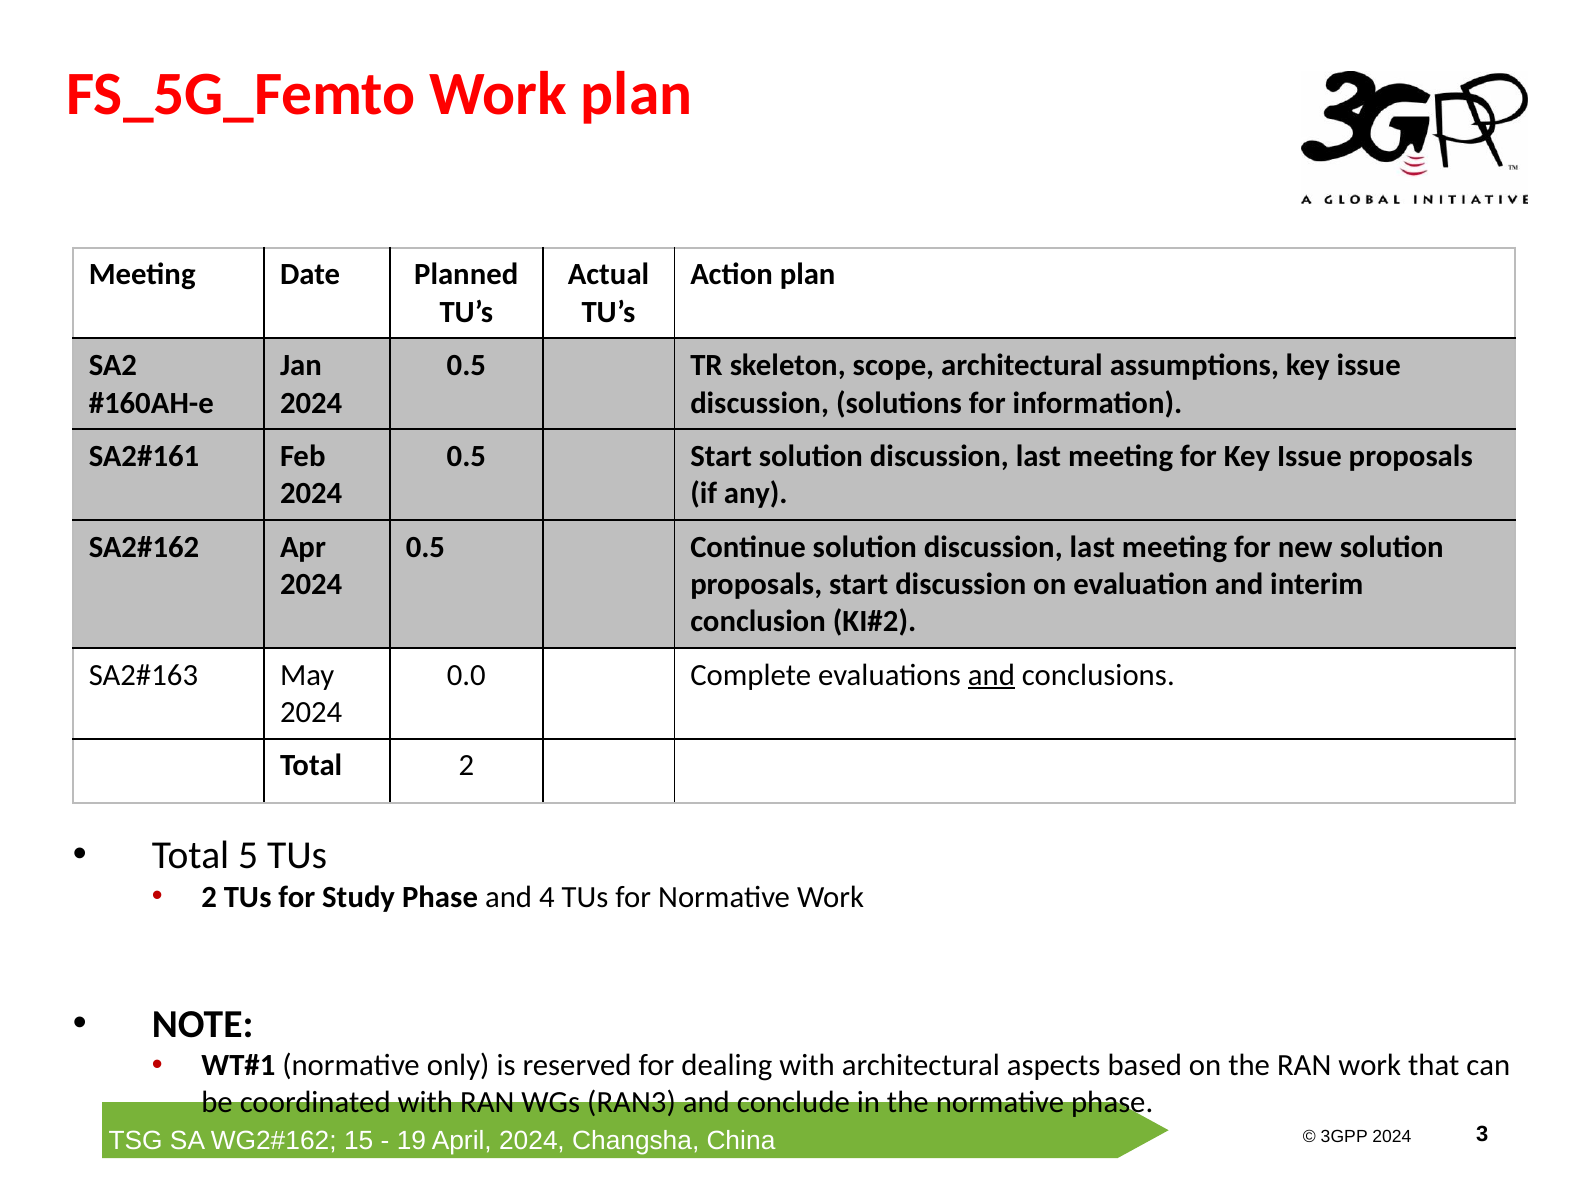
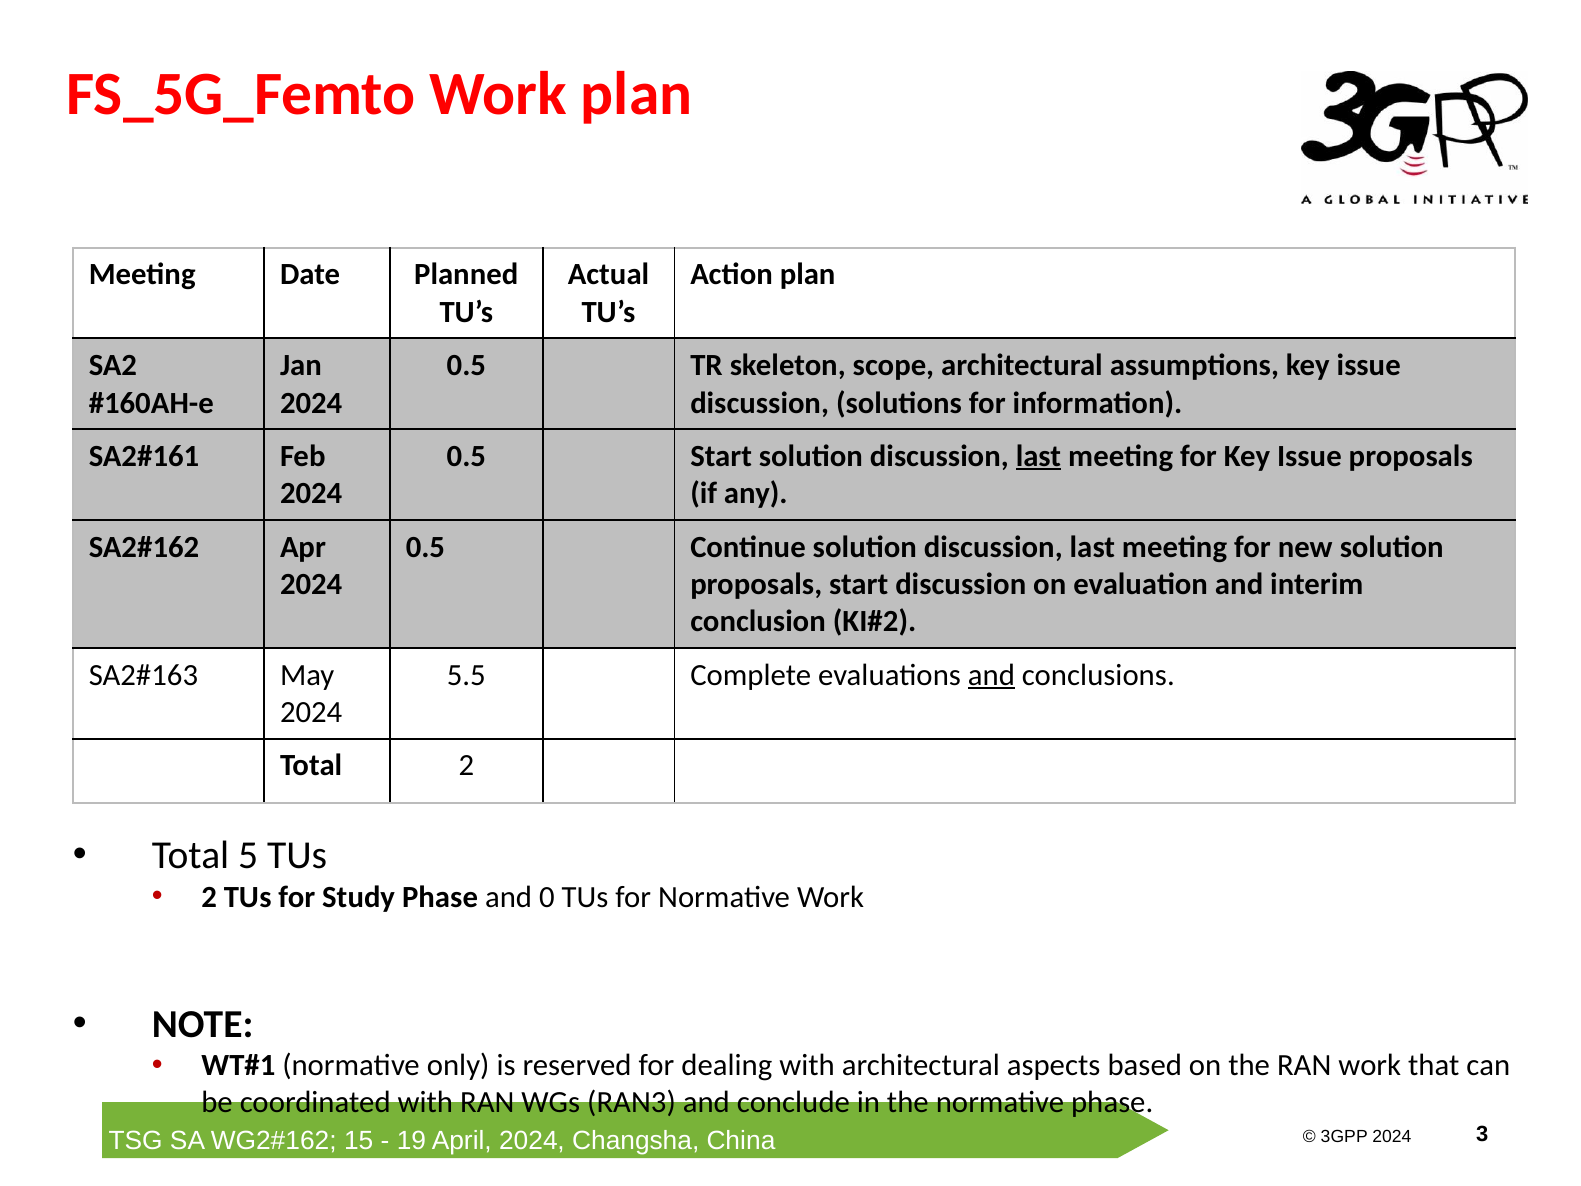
last underline: none -> present (1039, 456)
0.0: 0.0 -> 5.5 (466, 675)
4: 4 -> 0 (547, 897)
